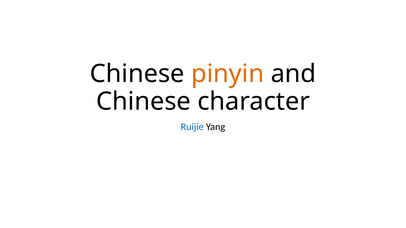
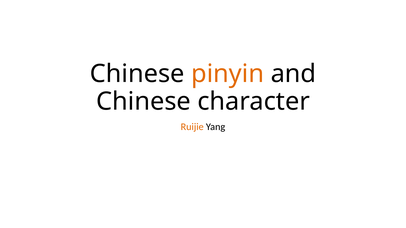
Ruijie colour: blue -> orange (192, 127)
